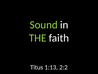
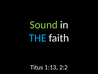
THE colour: light green -> light blue (38, 38)
